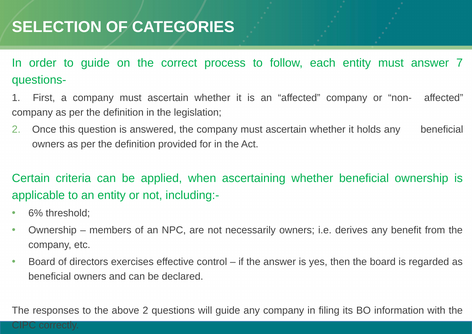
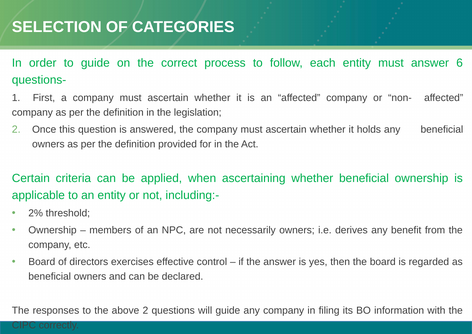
7: 7 -> 6 (460, 63)
6%: 6% -> 2% (36, 213)
